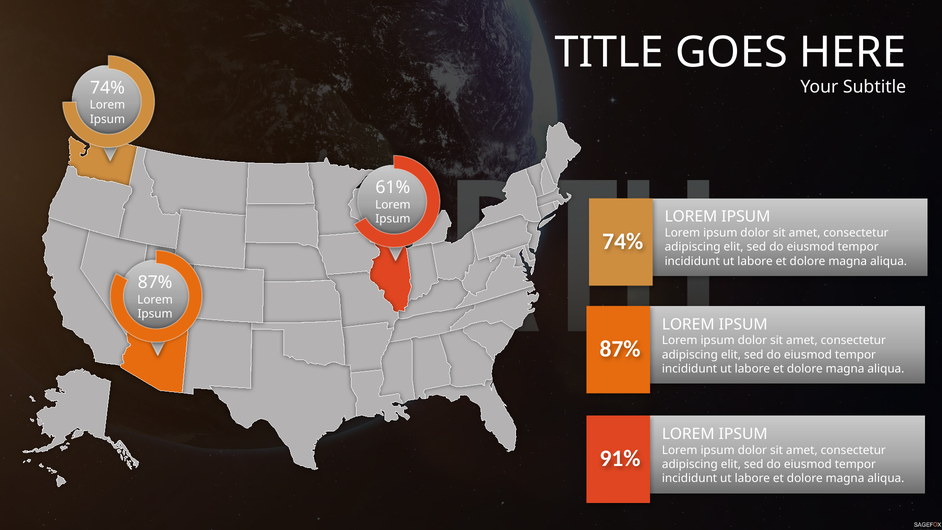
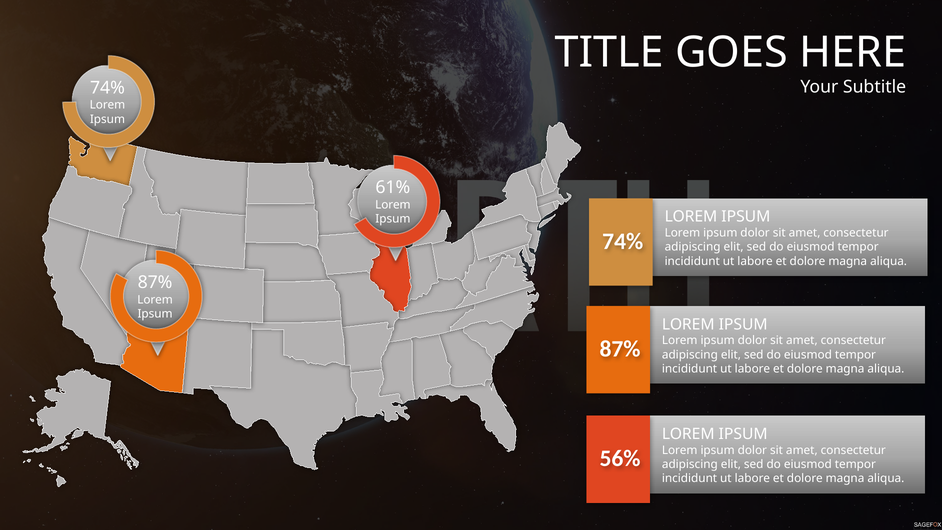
91%: 91% -> 56% (620, 458)
